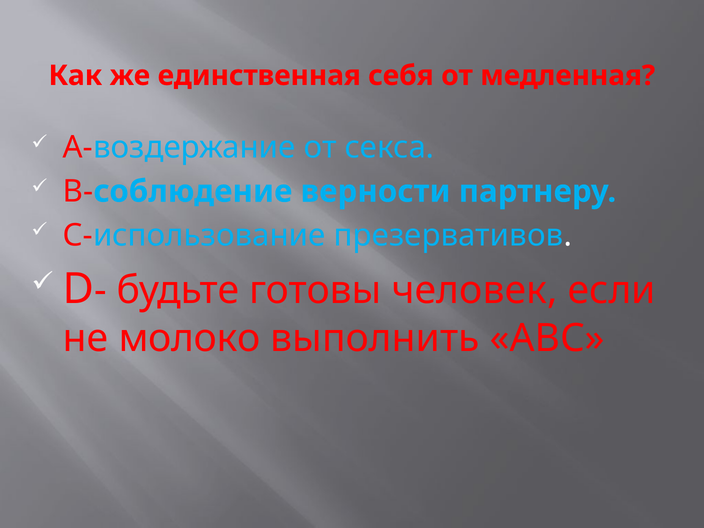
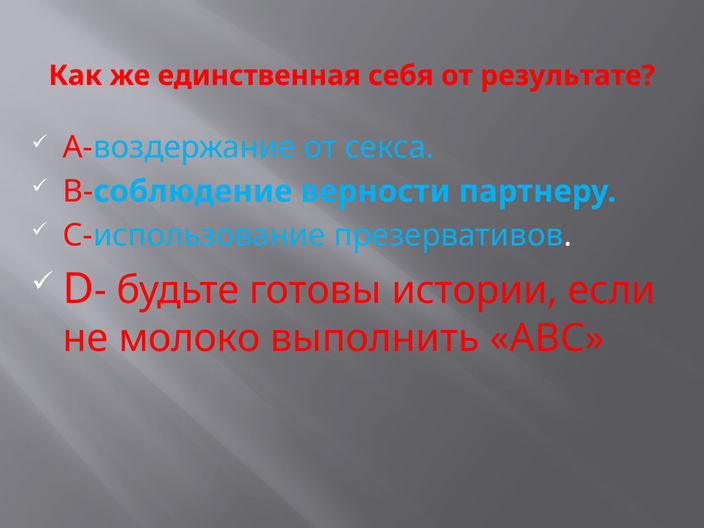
медленная: медленная -> результате (568, 76)
человек: человек -> истории (475, 291)
